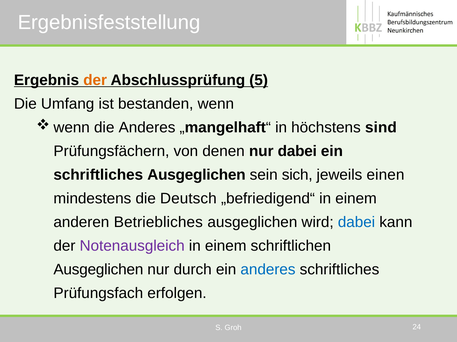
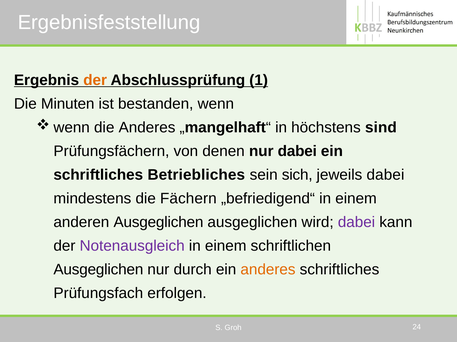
5: 5 -> 1 (259, 80)
Umfang: Umfang -> Minuten (68, 104)
schriftliches Ausgeglichen: Ausgeglichen -> Betriebliches (196, 175)
jeweils einen: einen -> dabei (385, 175)
Deutsch: Deutsch -> Fächern (188, 199)
anderen Betriebliches: Betriebliches -> Ausgeglichen (158, 223)
dabei colour: blue -> purple (356, 223)
anderes colour: blue -> orange (268, 270)
